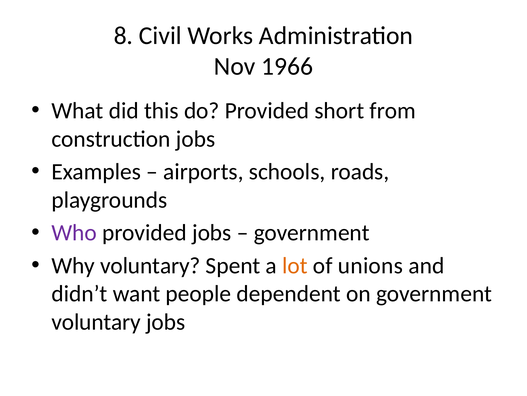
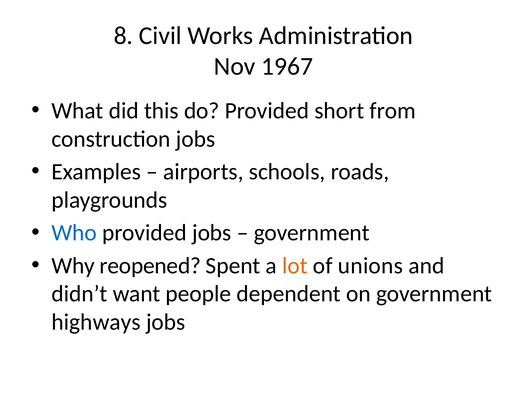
1966: 1966 -> 1967 (287, 66)
Who colour: purple -> blue (74, 232)
Why voluntary: voluntary -> reopened (150, 265)
voluntary: voluntary -> highways (96, 321)
